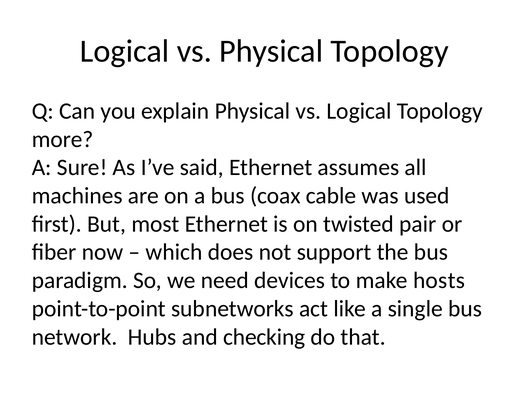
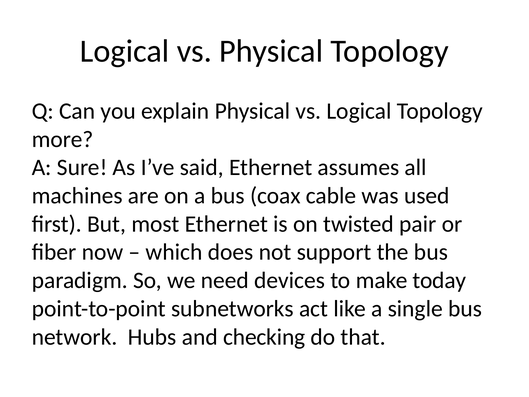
hosts: hosts -> today (439, 280)
